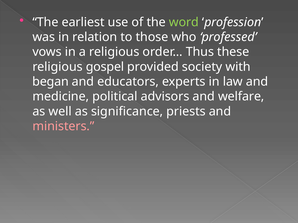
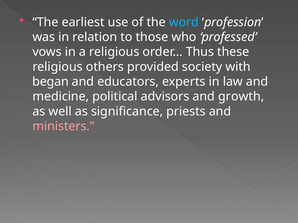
word colour: light green -> light blue (184, 22)
gospel: gospel -> others (105, 67)
welfare: welfare -> growth (241, 97)
